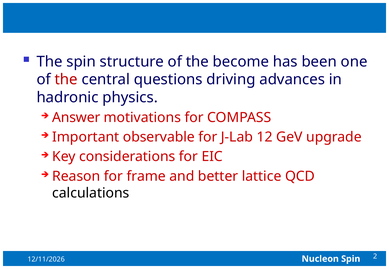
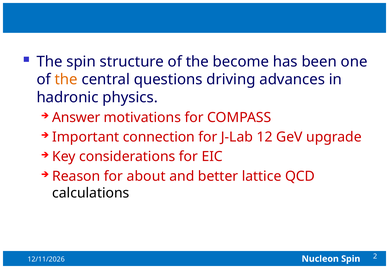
the colour: red -> orange (66, 80)
observable: observable -> connection (159, 137)
frame: frame -> about (146, 176)
